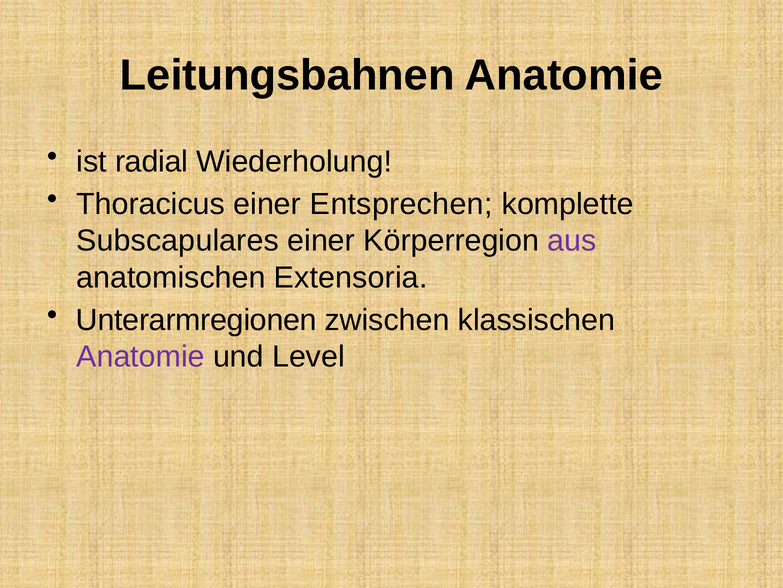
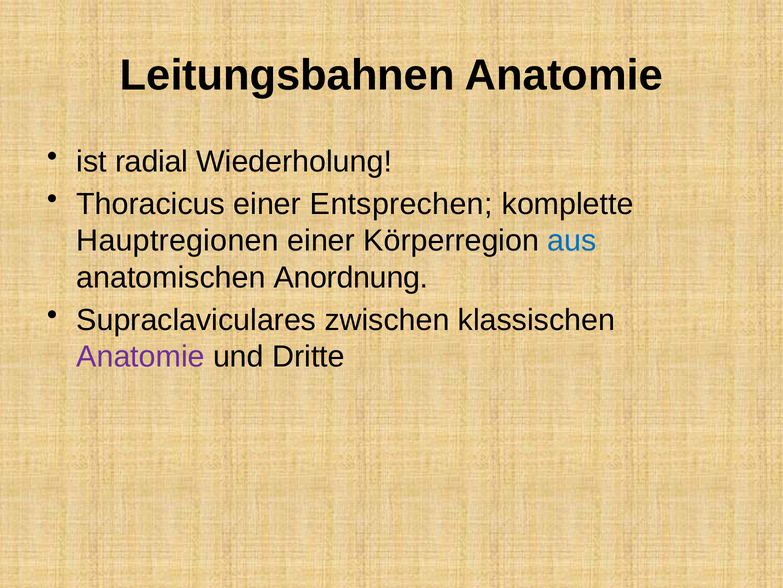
Subscapulares: Subscapulares -> Hauptregionen (178, 241)
aus colour: purple -> blue (572, 241)
Extensoria: Extensoria -> Anordnung (351, 277)
Unterarmregionen: Unterarmregionen -> Supraclaviculares (196, 320)
Level: Level -> Dritte (309, 356)
